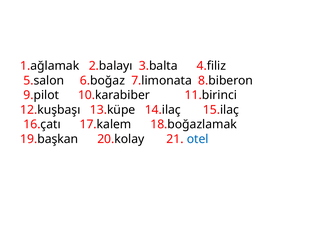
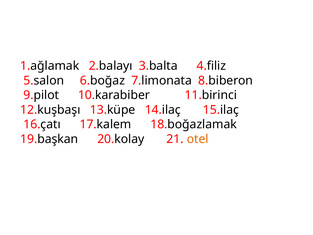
otel colour: blue -> orange (198, 139)
